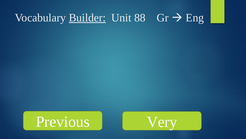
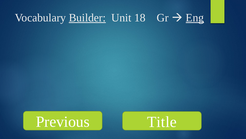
88: 88 -> 18 (140, 18)
Eng underline: none -> present (195, 18)
Very: Very -> Title (162, 121)
